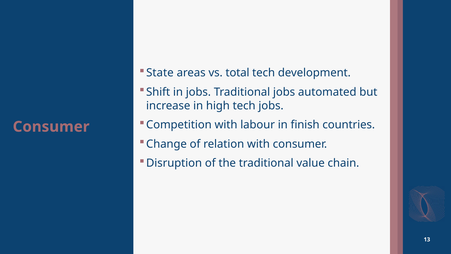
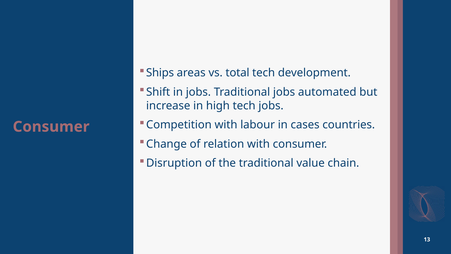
State: State -> Ships (160, 73)
finish: finish -> cases (305, 125)
